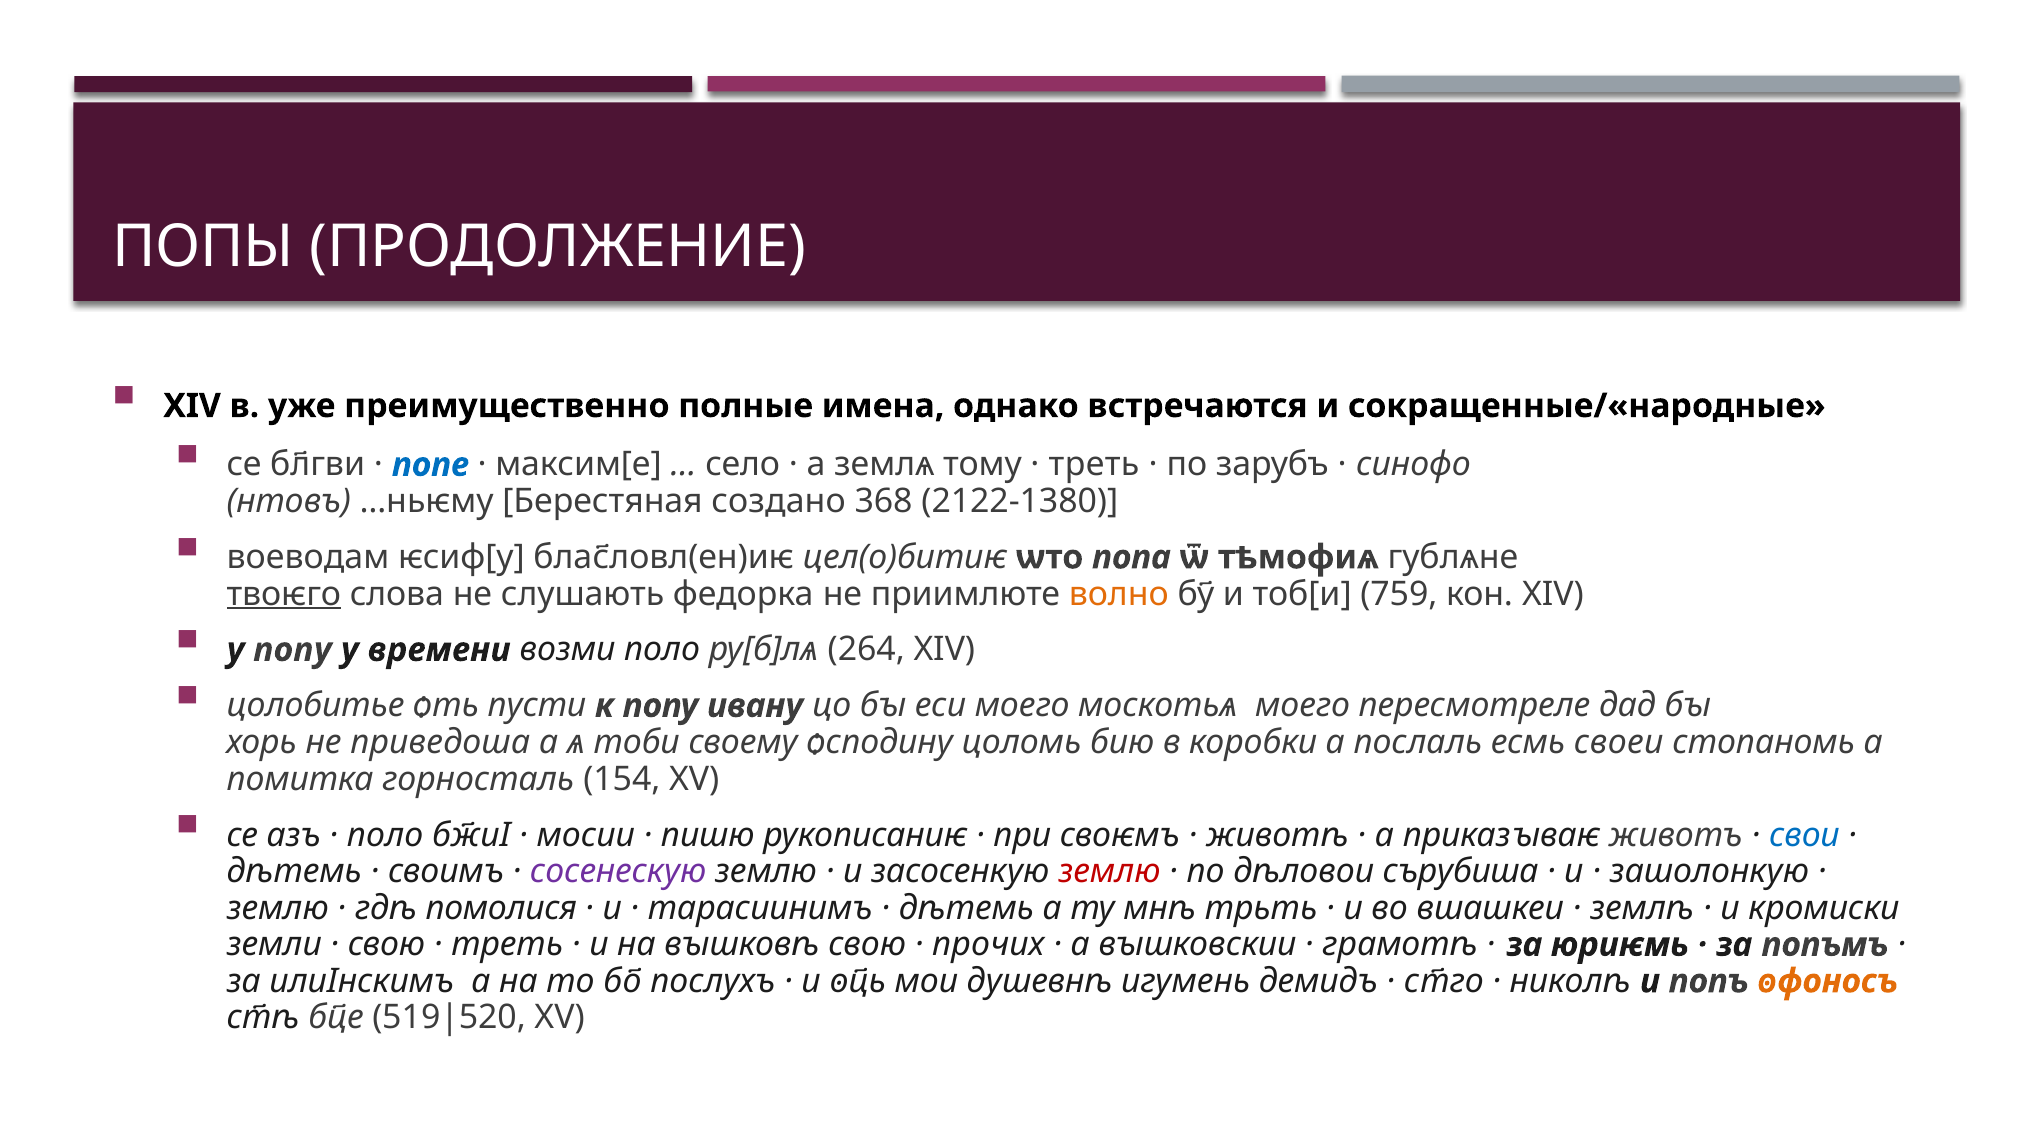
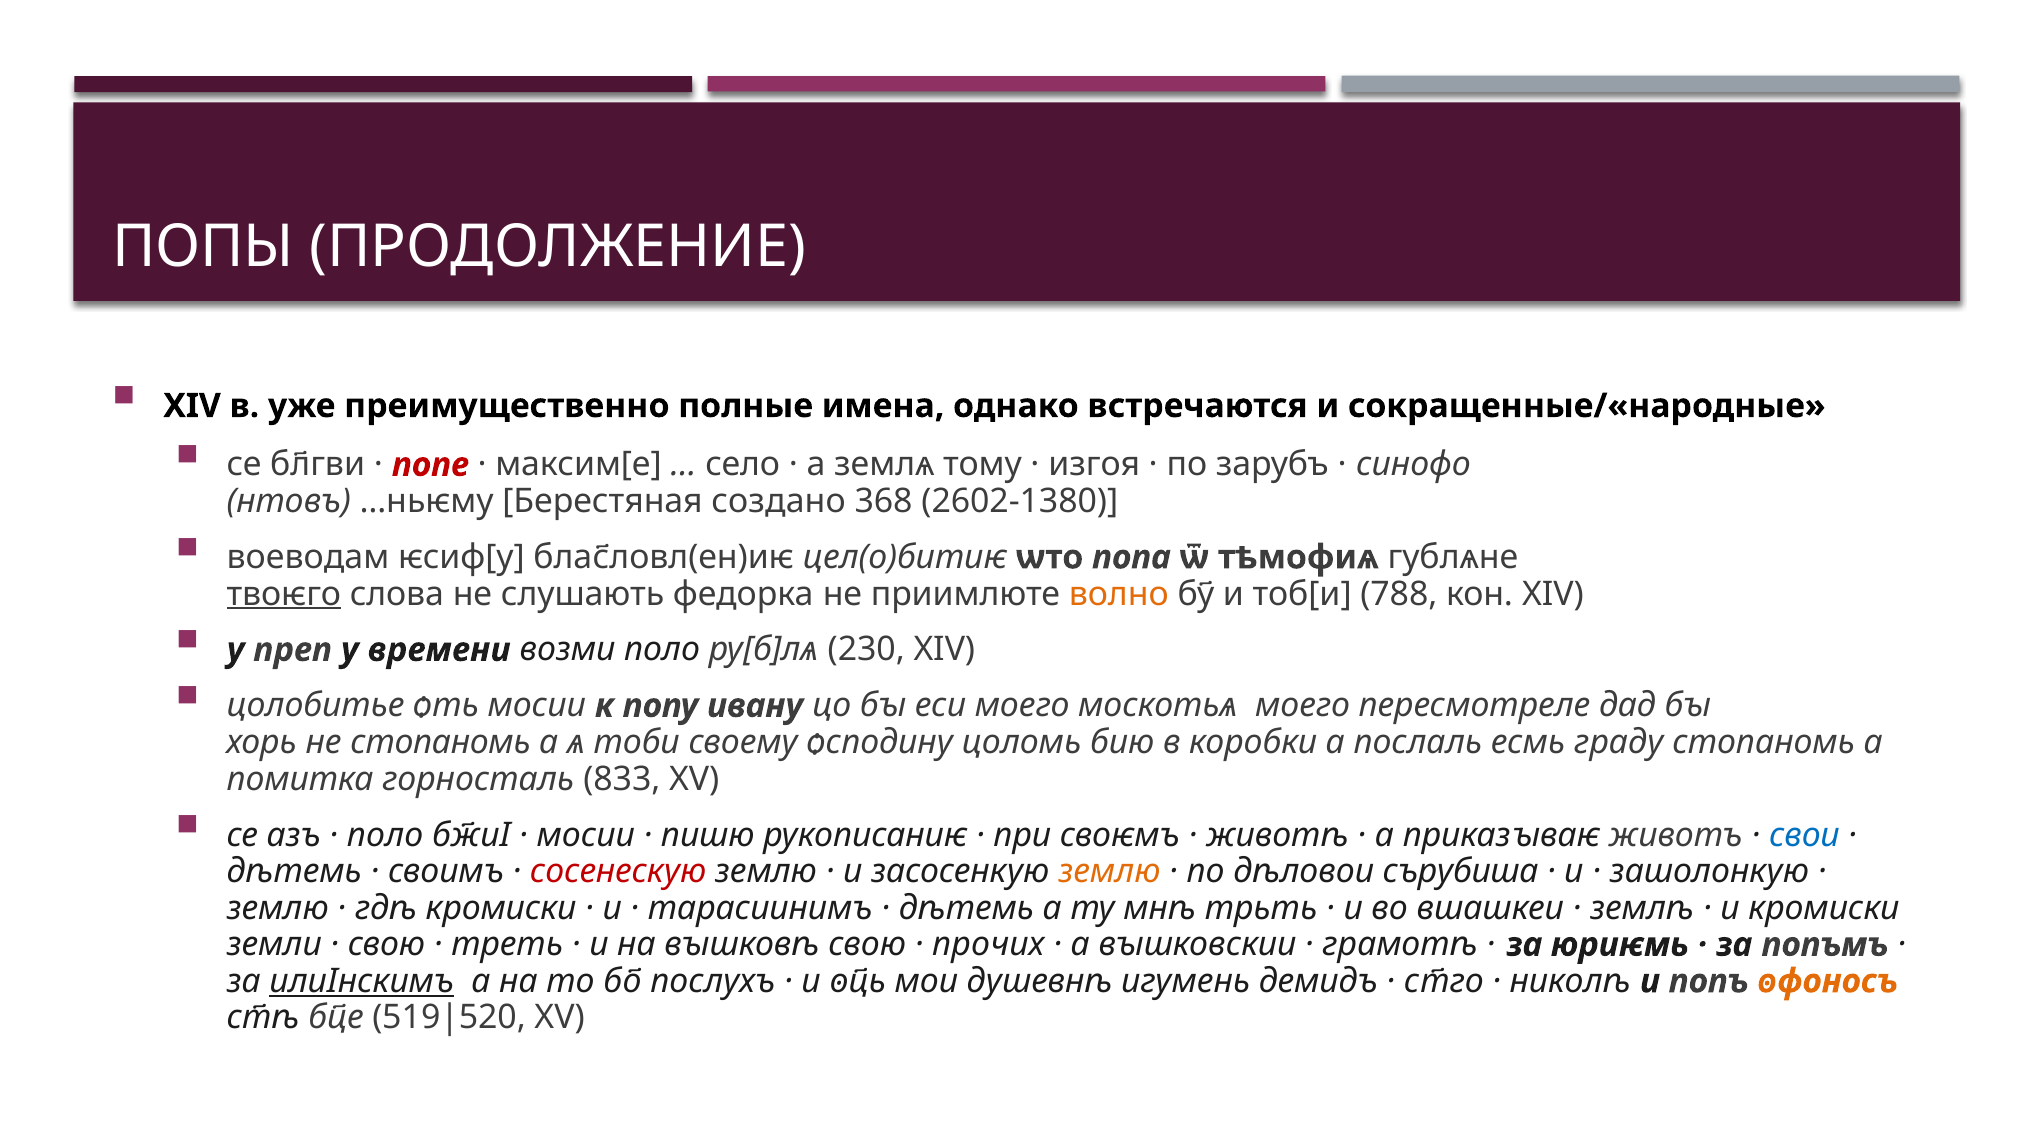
попе colour: blue -> red (430, 465)
треть: треть -> изгоя (1094, 465)
2122-1380: 2122-1380 -> 2602-1380 (1020, 501)
759: 759 -> 788 (1399, 594)
у попу: попу -> преп (293, 650)
264: 264 -> 230 (866, 650)
ѻть пусти: пусти -> мосии (537, 706)
не приведоша: приведоша -> стопаномь (441, 742)
своеи: своеи -> граду (1619, 742)
154: 154 -> 833 (622, 779)
сосенескую colour: purple -> red (618, 872)
землю colour: red -> orange (1109, 872)
гдѣ помолися: помолися -> кромиски (501, 908)
илиӏнскимъ underline: none -> present (362, 981)
